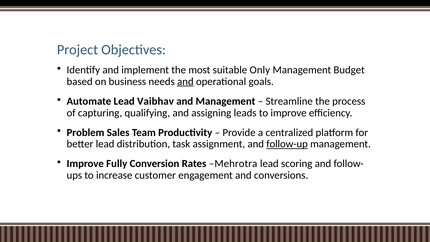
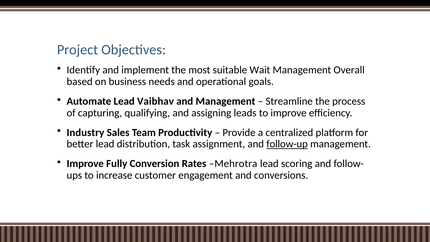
Only: Only -> Wait (260, 70)
Budget: Budget -> Overall (349, 70)
and underline: present -> none (185, 82)
Problem: Problem -> Industry (85, 132)
